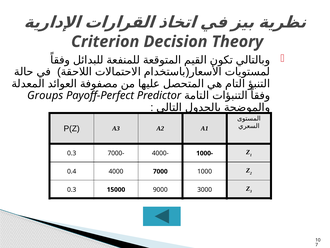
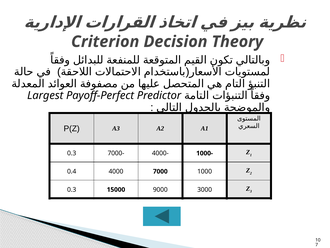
Groups: Groups -> Largest (45, 95)
